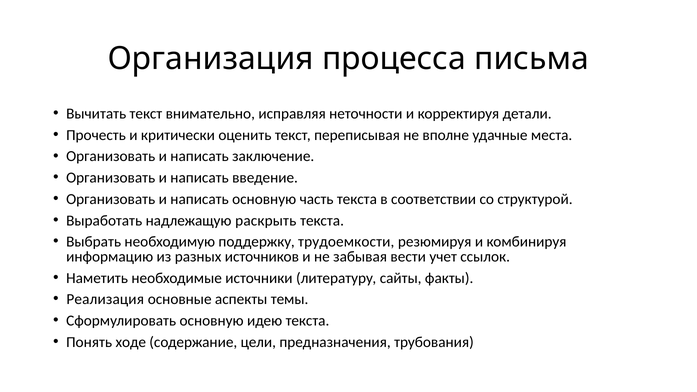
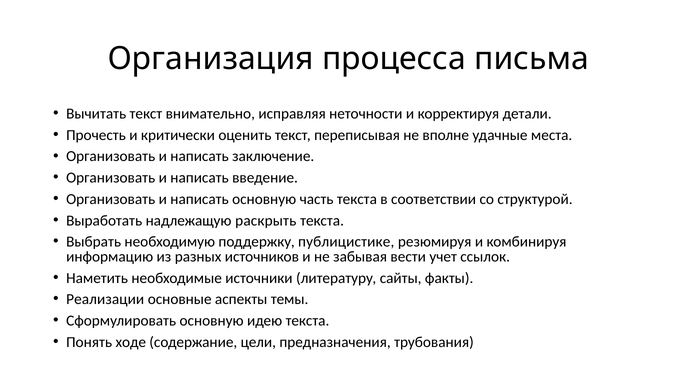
трудоемкости: трудоемкости -> публицистике (346, 242)
Реализация: Реализация -> Реализации (105, 299)
